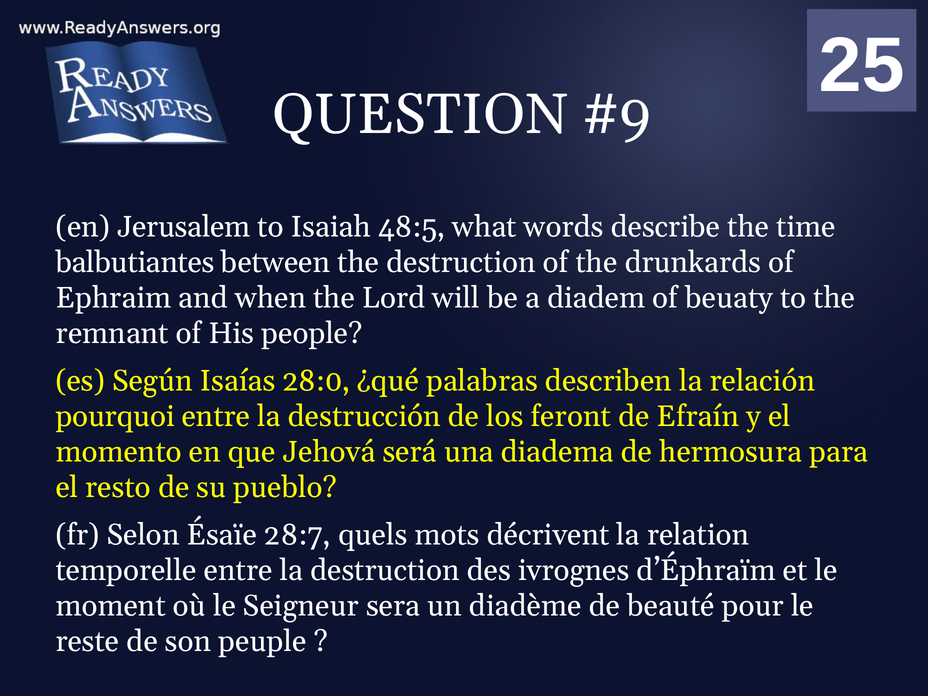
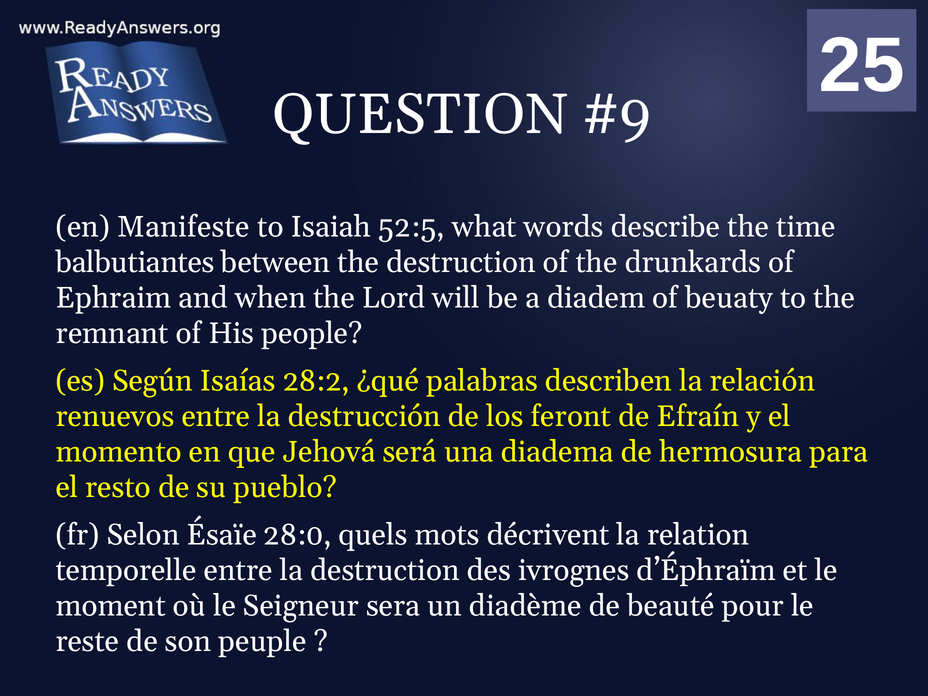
Jerusalem: Jerusalem -> Manifeste (184, 227)
48:5: 48:5 -> 52:5 (412, 227)
28:0: 28:0 -> 28:2 (316, 381)
pourquoi: pourquoi -> renuevos (115, 416)
28:7: 28:7 -> 28:0 (298, 535)
